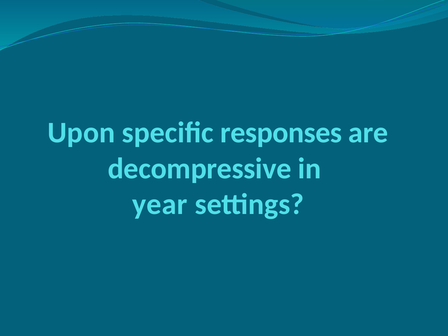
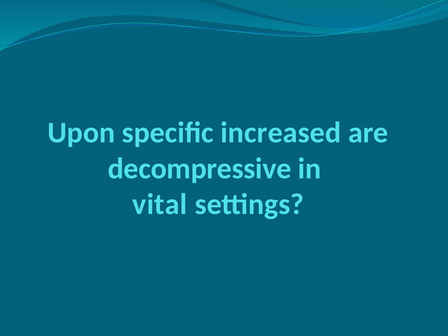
responses: responses -> increased (281, 133)
year: year -> vital (160, 204)
